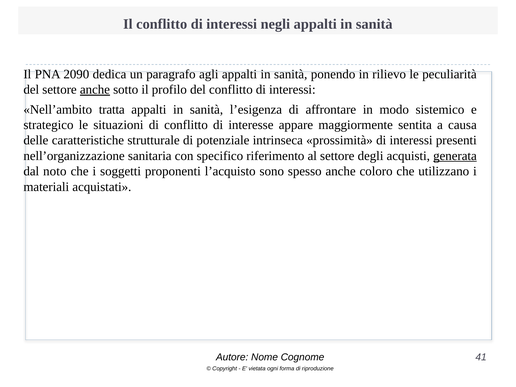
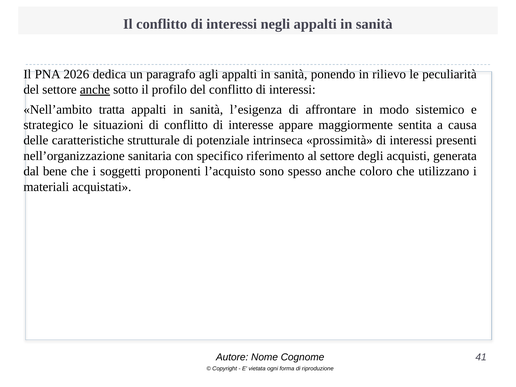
2090: 2090 -> 2026 (76, 74)
generata underline: present -> none (455, 156)
noto: noto -> bene (55, 171)
